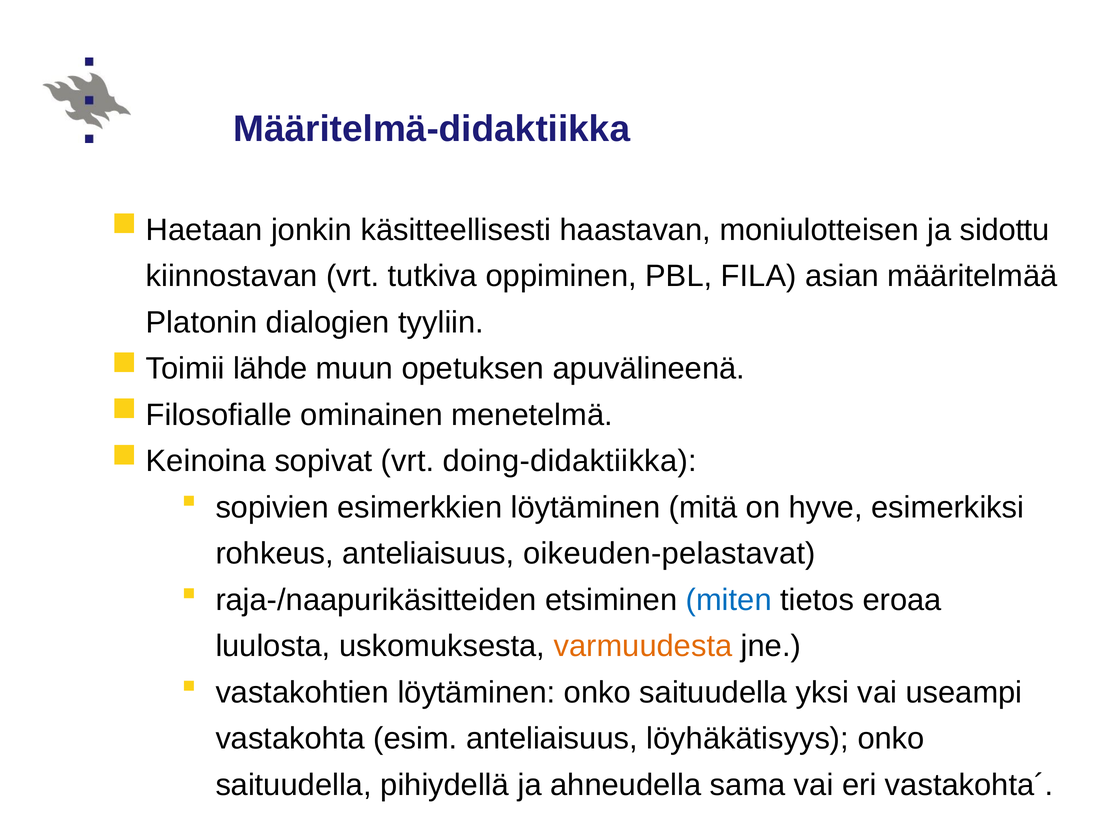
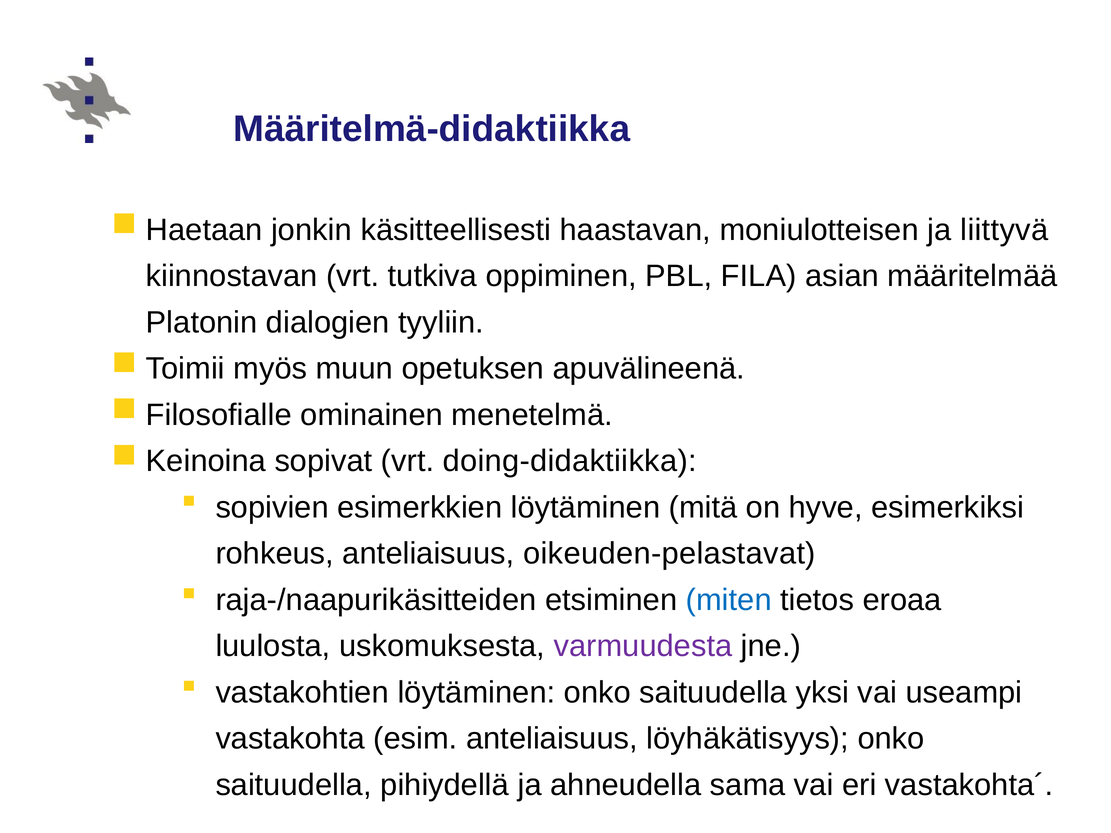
sidottu: sidottu -> liittyvä (1004, 230)
lähde: lähde -> myös (270, 369)
varmuudesta colour: orange -> purple (643, 646)
